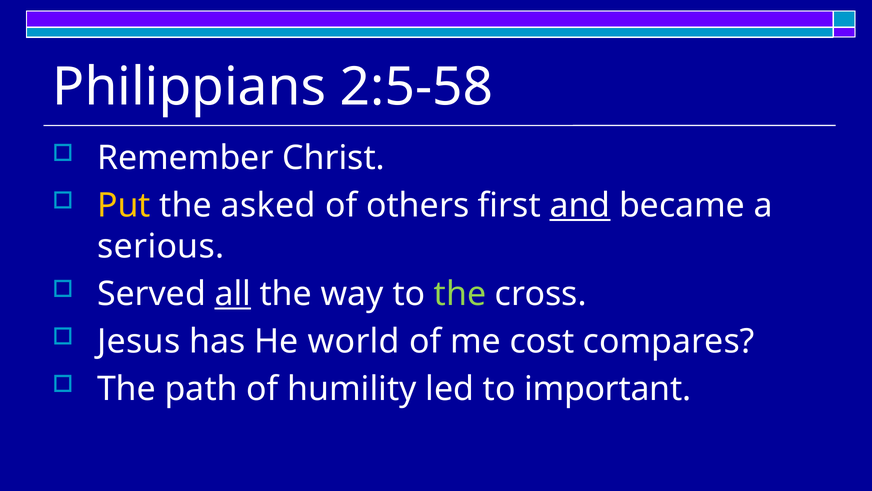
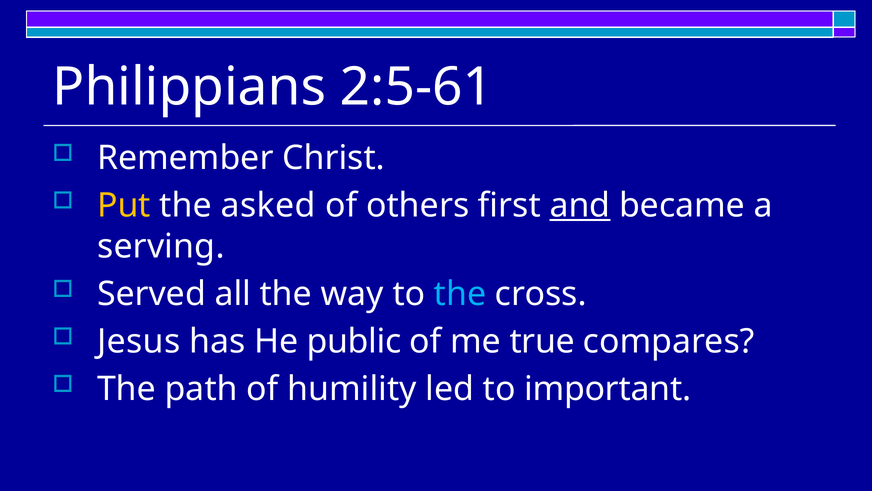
2:5-58: 2:5-58 -> 2:5-61 (417, 87)
serious: serious -> serving (161, 246)
all underline: present -> none (233, 294)
the colour: light green -> light blue (460, 294)
world: world -> public (354, 341)
cost: cost -> true (542, 341)
